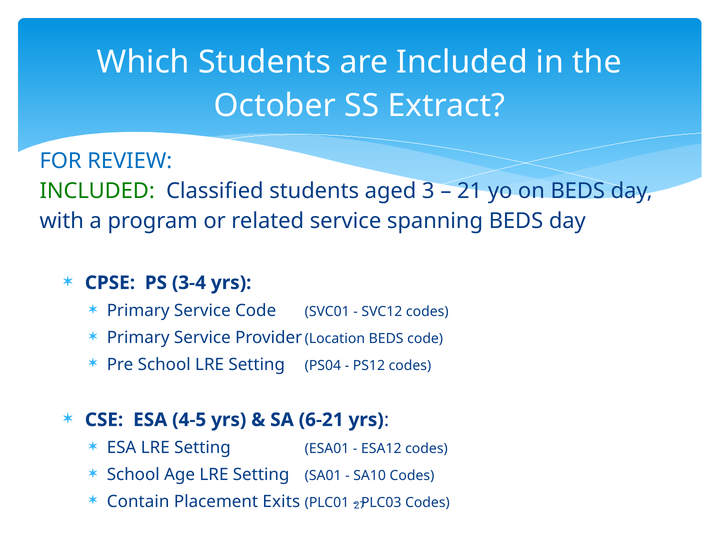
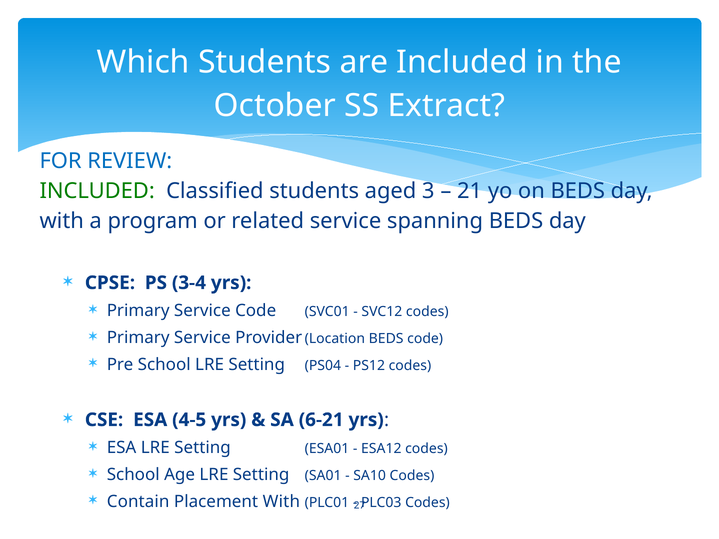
Placement Exits: Exits -> With (281, 502)
